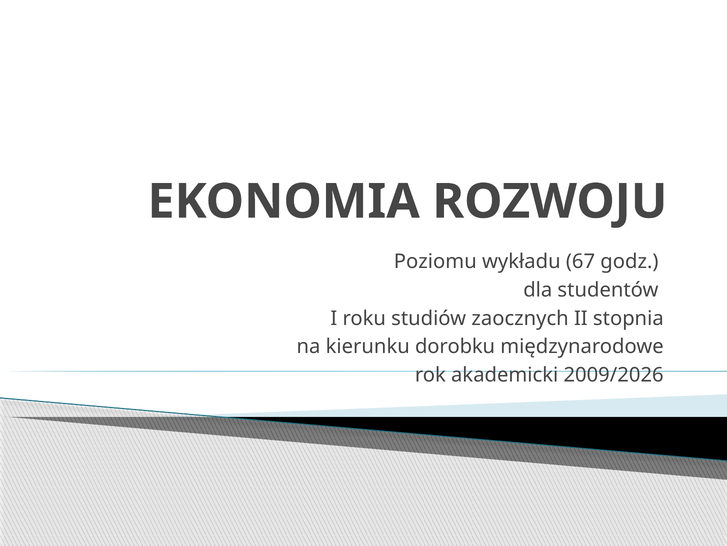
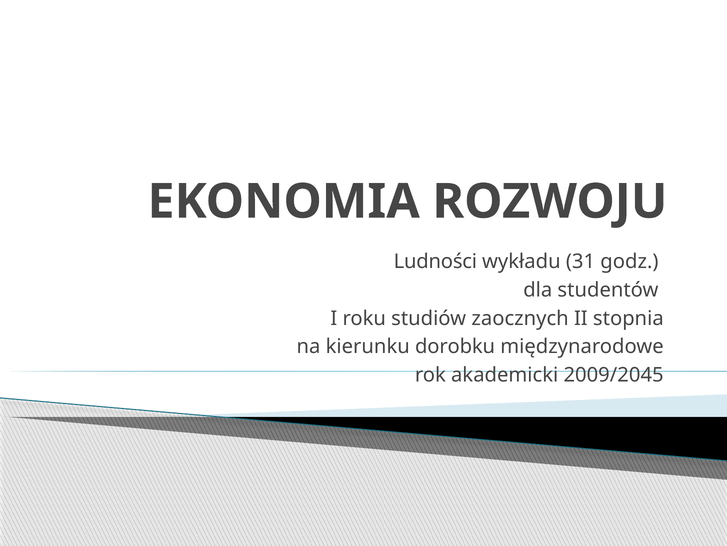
Poziomu: Poziomu -> Ludności (435, 261)
67: 67 -> 31 (581, 261)
2009/2026: 2009/2026 -> 2009/2045 (614, 374)
